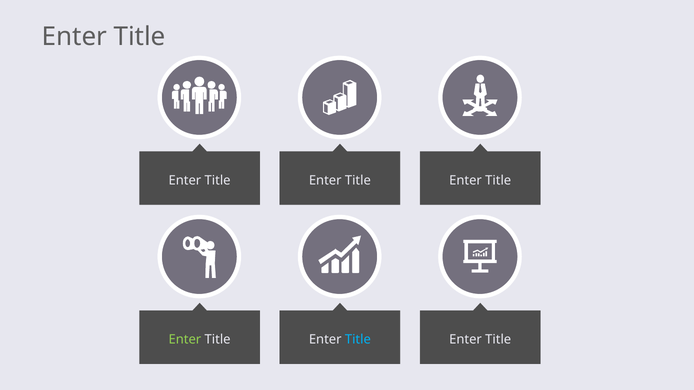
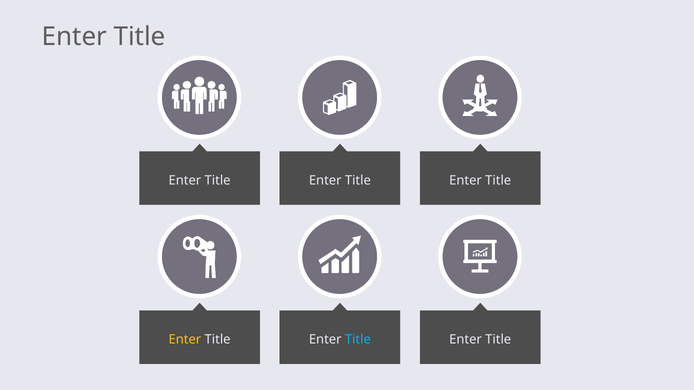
Enter colour: light green -> yellow (185, 340)
